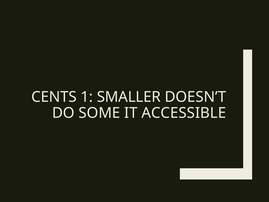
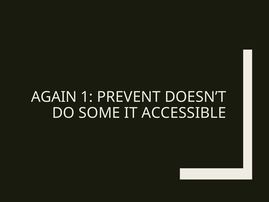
CENTS: CENTS -> AGAIN (54, 97)
SMALLER: SMALLER -> PREVENT (129, 97)
